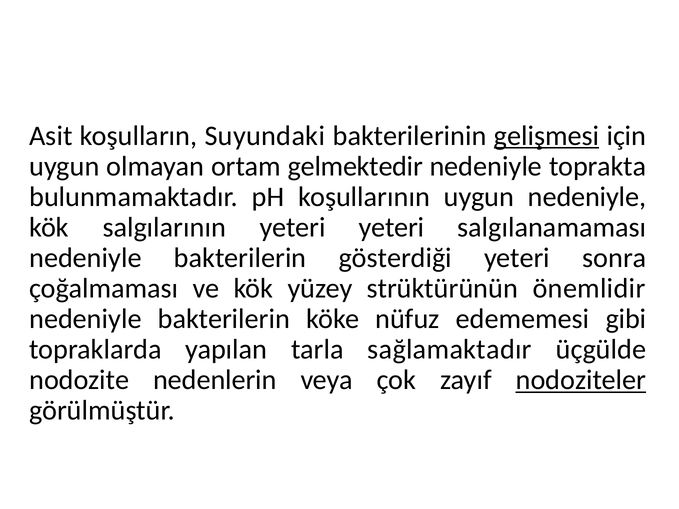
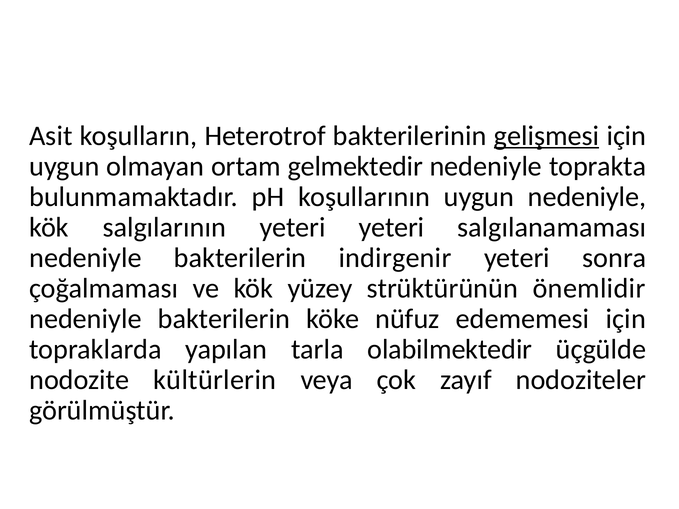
Suyundaki: Suyundaki -> Heterotrof (265, 136)
gösterdiği: gösterdiği -> indirgenir (395, 258)
edememesi gibi: gibi -> için (626, 319)
sağlamaktadır: sağlamaktadır -> olabilmektedir (450, 350)
nedenlerin: nedenlerin -> kültürlerin (215, 380)
nodoziteler underline: present -> none (581, 380)
